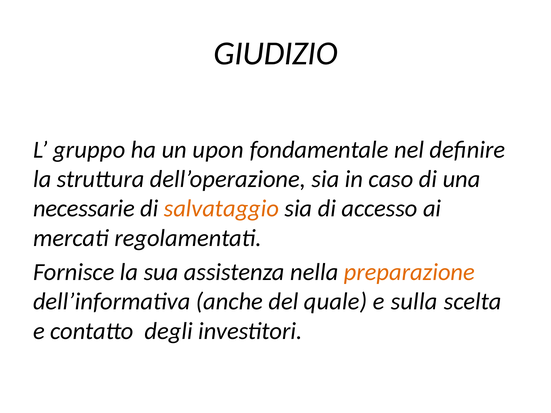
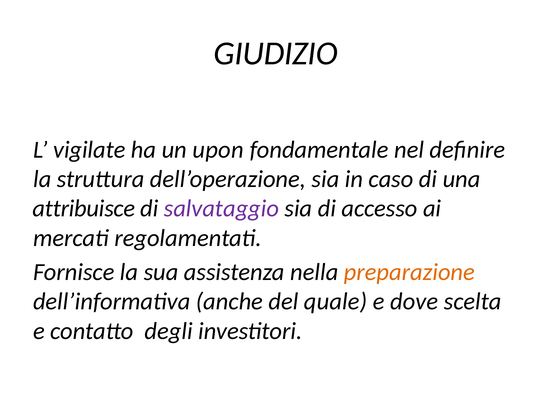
gruppo: gruppo -> vigilate (89, 150)
necessarie: necessarie -> attribuisce (84, 209)
salvataggio colour: orange -> purple (221, 209)
sulla: sulla -> dove (414, 302)
